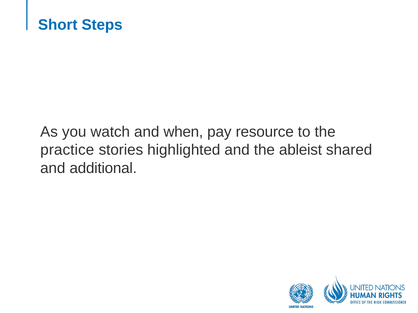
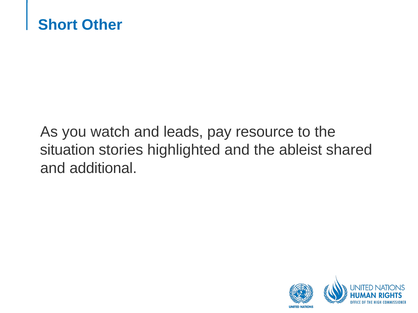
Steps: Steps -> Other (102, 25)
when: when -> leads (183, 132)
practice: practice -> situation (67, 150)
